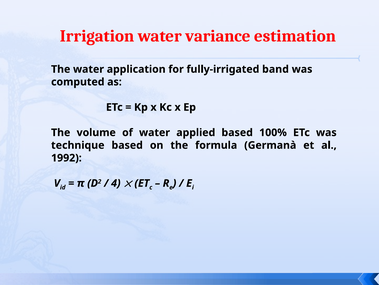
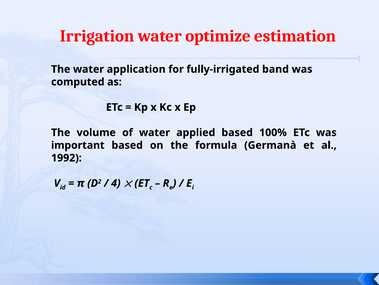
variance: variance -> optimize (218, 36)
technique: technique -> important (78, 145)
